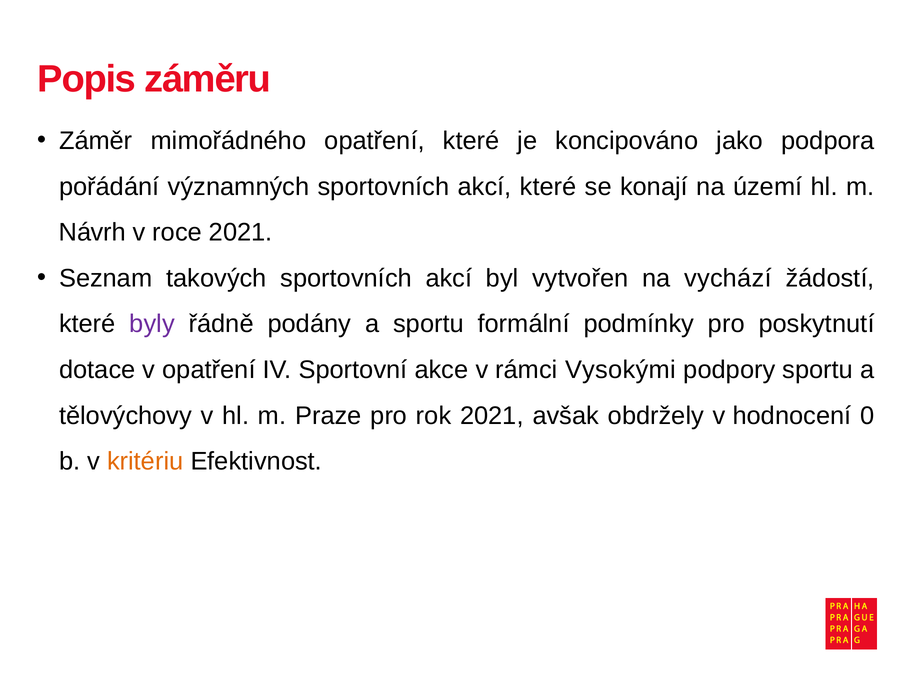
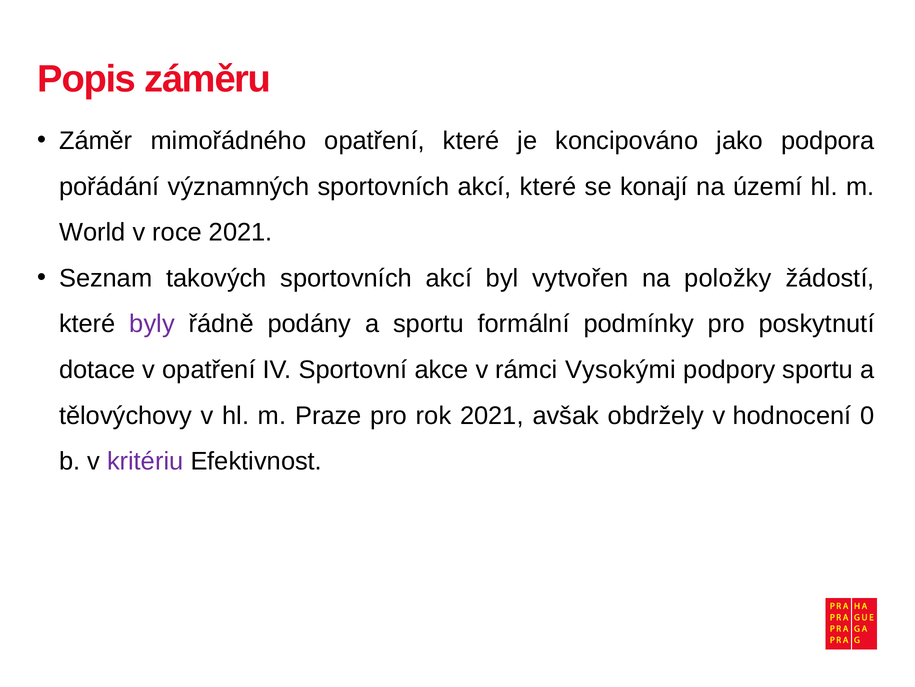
Návrh: Návrh -> World (92, 232)
vychází: vychází -> položky (728, 278)
kritériu colour: orange -> purple (145, 461)
